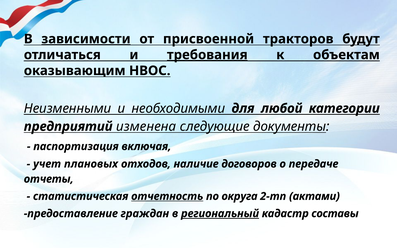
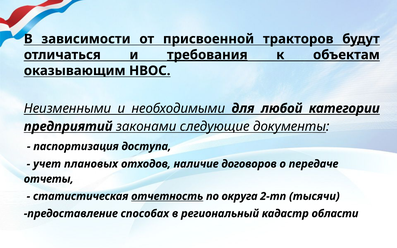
зависимости underline: present -> none (86, 39)
изменена: изменена -> законами (146, 127)
включая: включая -> доступа (146, 146)
актами: актами -> тысячи (314, 196)
граждан: граждан -> способах (145, 214)
региональный underline: present -> none (220, 214)
составы: составы -> области (335, 214)
